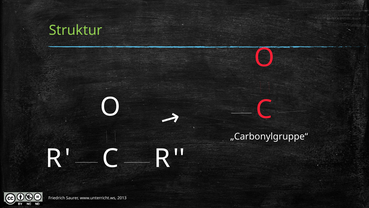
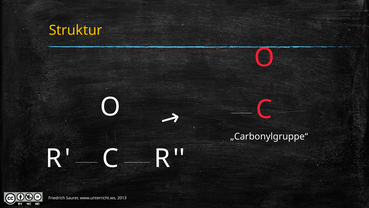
Struktur colour: light green -> yellow (76, 30)
